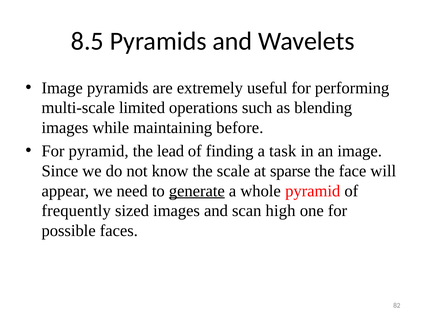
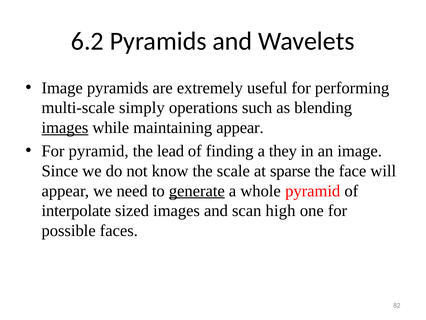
8.5: 8.5 -> 6.2 (87, 41)
limited: limited -> simply (142, 108)
images underline: none -> present (65, 128)
maintaining before: before -> appear (240, 128)
task: task -> they (283, 151)
frequently: frequently -> interpolate (76, 210)
